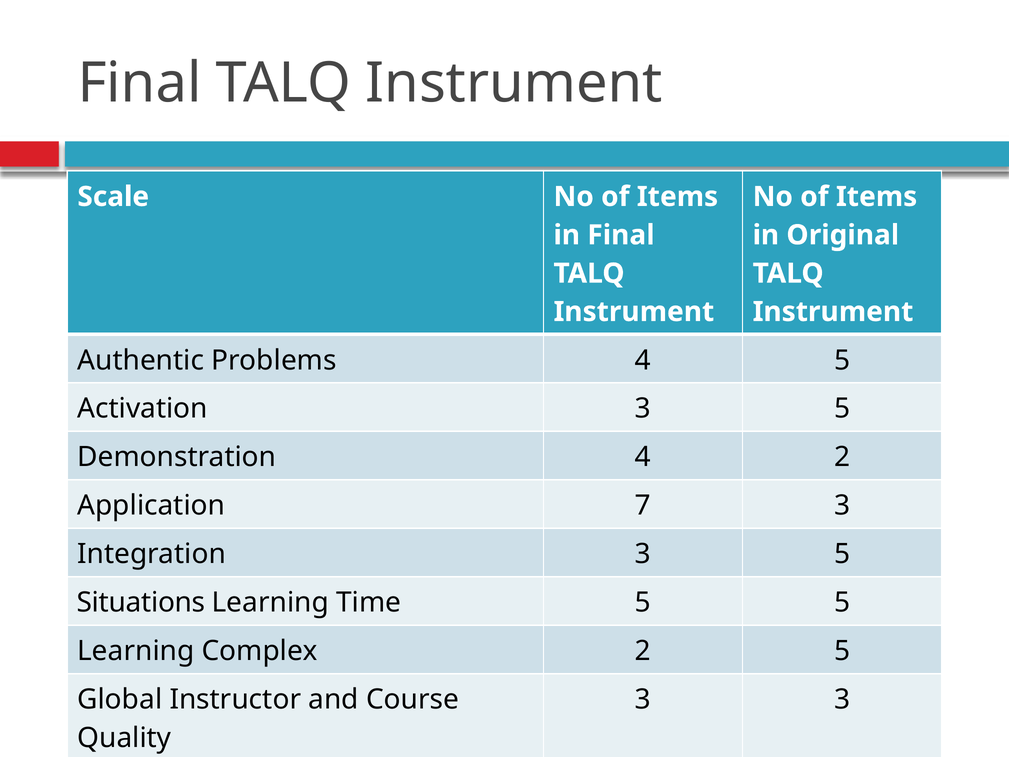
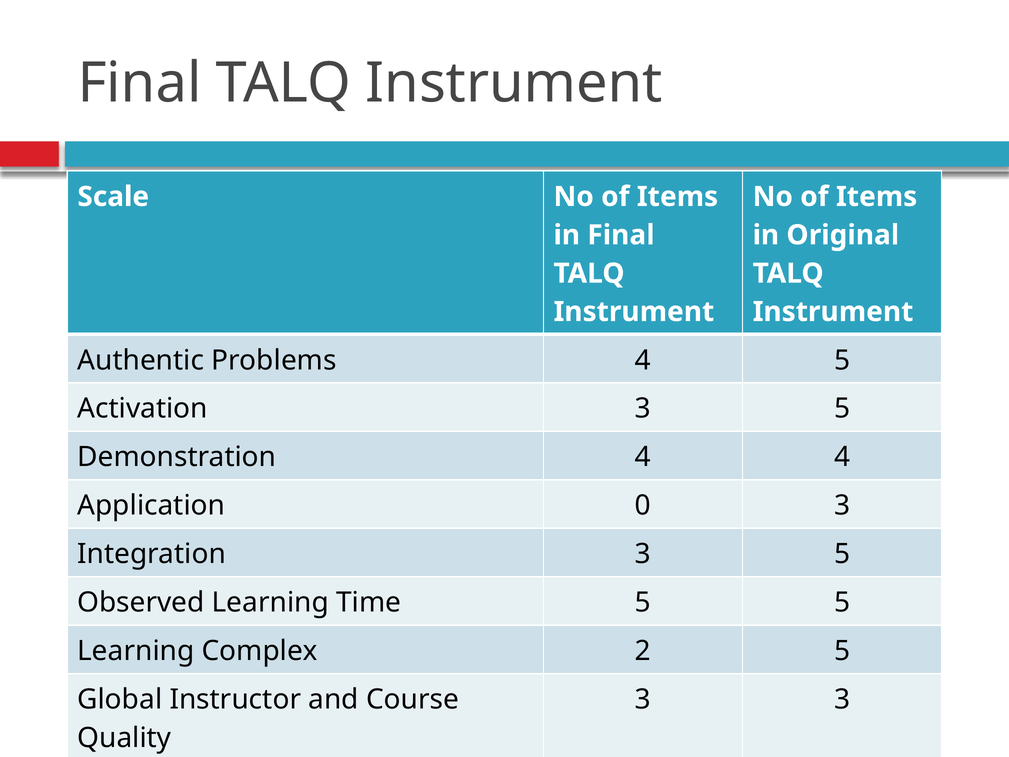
4 2: 2 -> 4 (842, 457)
7: 7 -> 0 (643, 506)
Situations: Situations -> Observed (141, 602)
